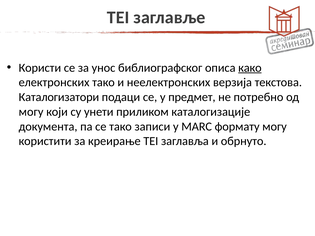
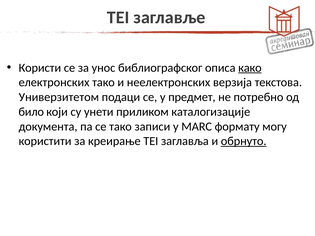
Каталогизатори: Каталогизатори -> Универзитетом (59, 97)
могу: могу -> било (31, 112)
обрнуто underline: none -> present (244, 141)
